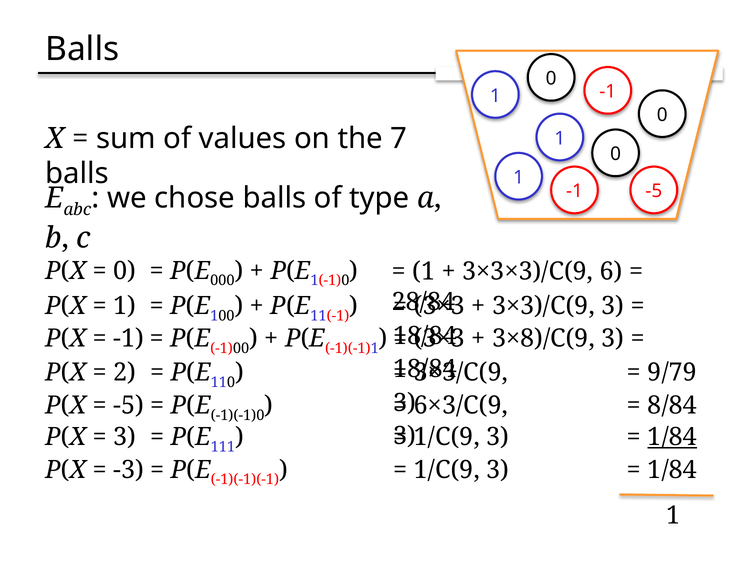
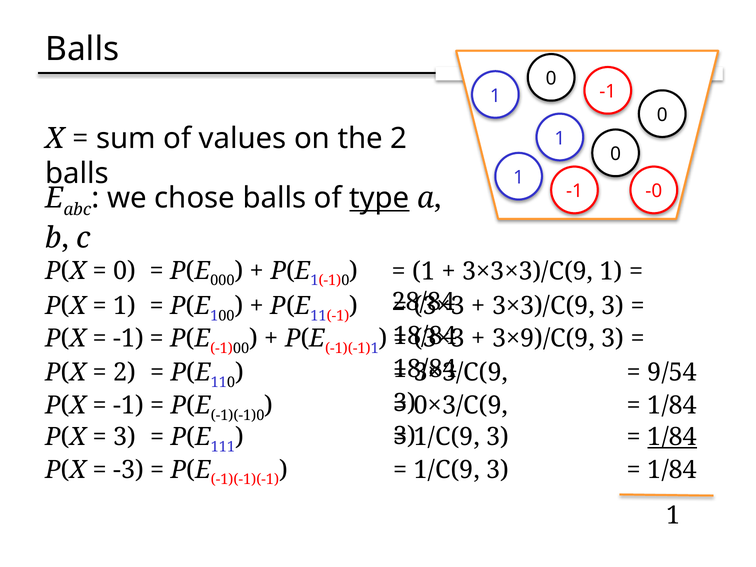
the 7: 7 -> 2 (399, 138)
-5: -5 -> -0 (654, 191)
type underline: none -> present (379, 198)
3×3×3)/C(9 6: 6 -> 1 (611, 272)
3×8)/C(9: 3×8)/C(9 -> 3×9)/C(9 (543, 339)
9/79: 9/79 -> 9/54 (672, 373)
-5: -5 -> -1 (129, 406)
6×3/C(9: 6×3/C(9 -> 0×3/C(9 (461, 406)
8/84: 8/84 -> 1/84 (672, 406)
